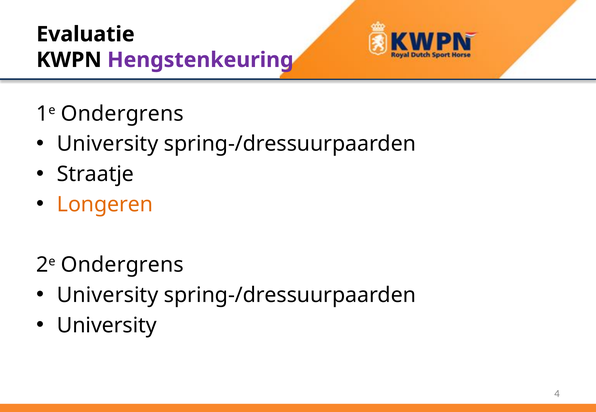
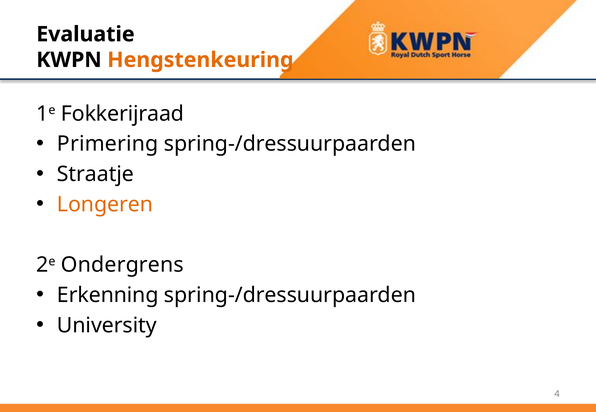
Hengstenkeuring colour: purple -> orange (200, 60)
1e Ondergrens: Ondergrens -> Fokkerijraad (123, 114)
University: University -> Primering (108, 144)
University: University -> Erkenning (108, 296)
